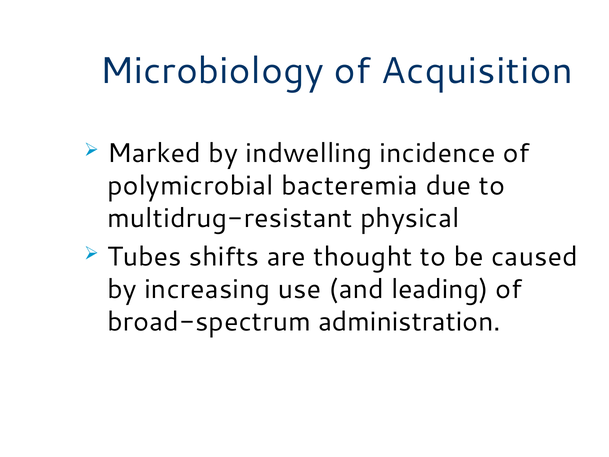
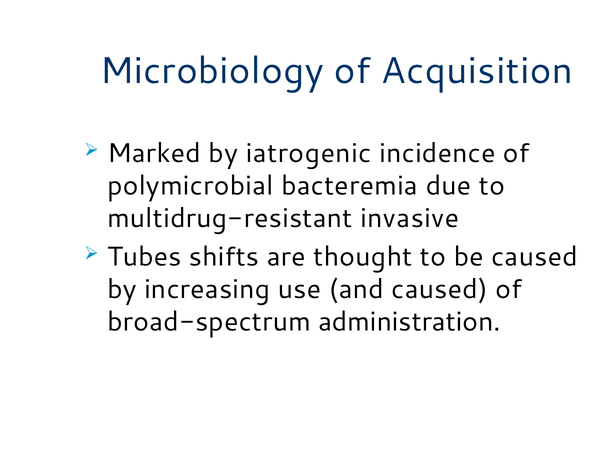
indwelling: indwelling -> iatrogenic (309, 153)
physical: physical -> invasive (410, 218)
and leading: leading -> caused (440, 289)
